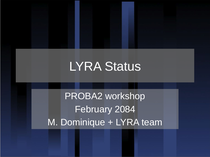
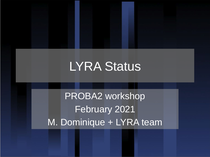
2084: 2084 -> 2021 (125, 110)
